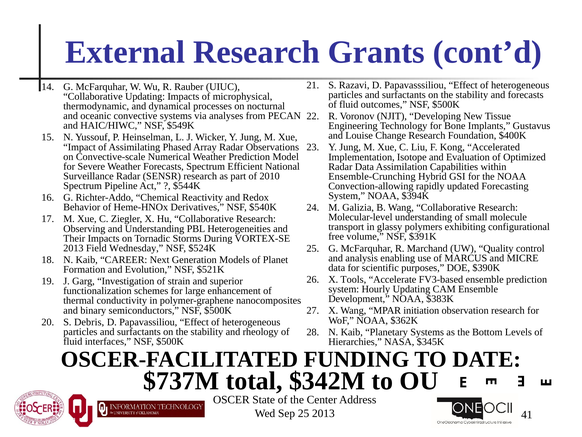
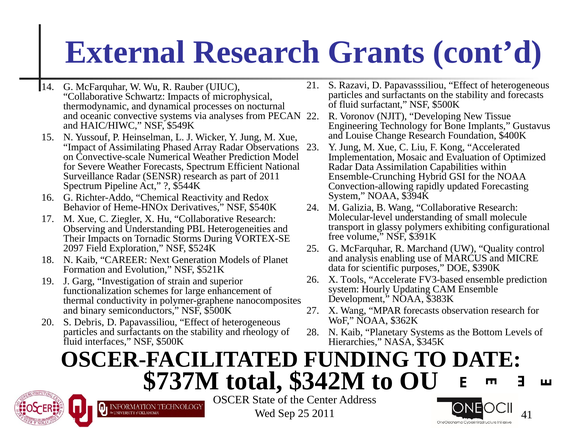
Collaborative Updating: Updating -> Schwartz (145, 96)
outcomes: outcomes -> surfactant (384, 104)
Isotope: Isotope -> Mosaic (412, 157)
of 2010: 2010 -> 2011 (270, 176)
2013: 2013 -> 2097 (73, 248)
Wednesday: Wednesday -> Exploration (136, 248)
MPAR initiation: initiation -> forecasts (421, 310)
25 2013: 2013 -> 2011 (323, 413)
